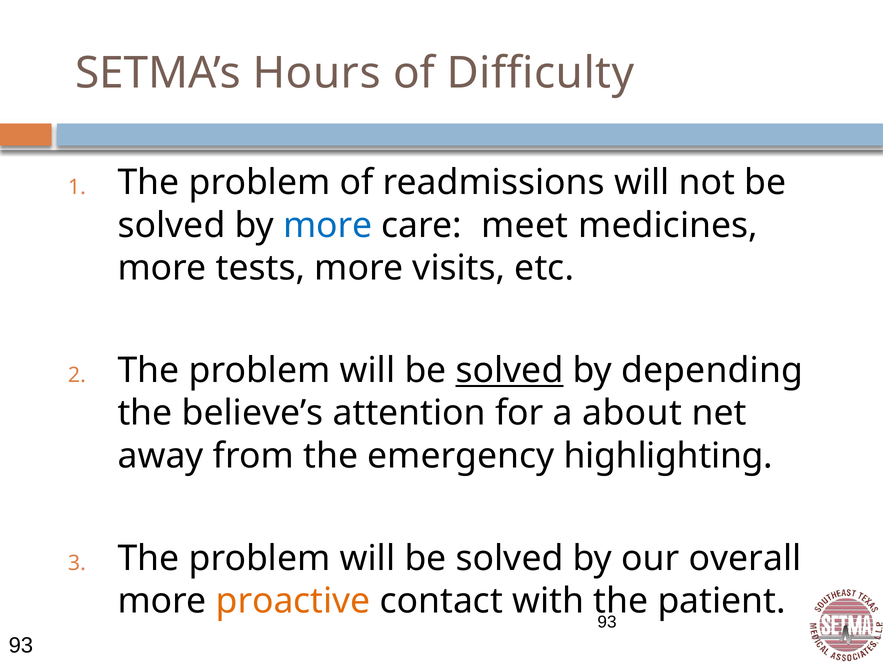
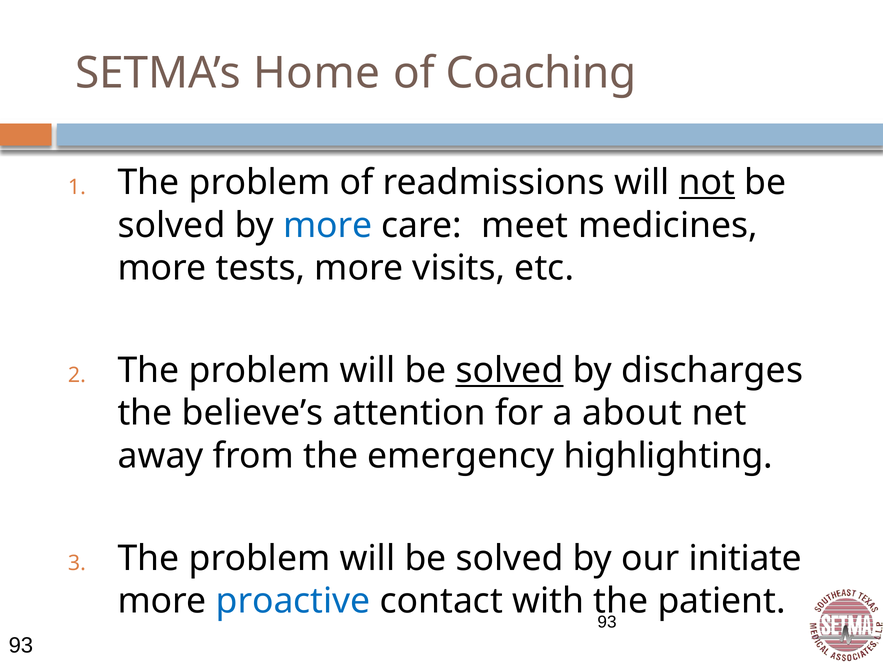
Hours: Hours -> Home (317, 73)
Difficulty: Difficulty -> Coaching (541, 73)
not underline: none -> present (707, 183)
depending: depending -> discharges (712, 371)
overall: overall -> initiate (745, 559)
proactive colour: orange -> blue (293, 601)
